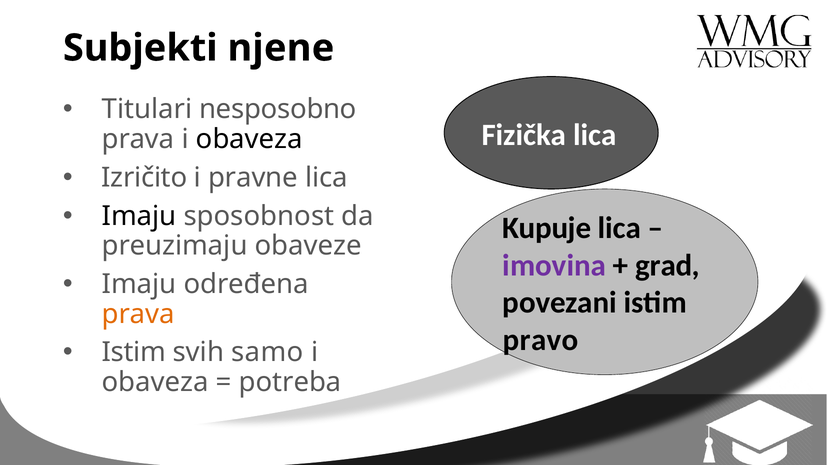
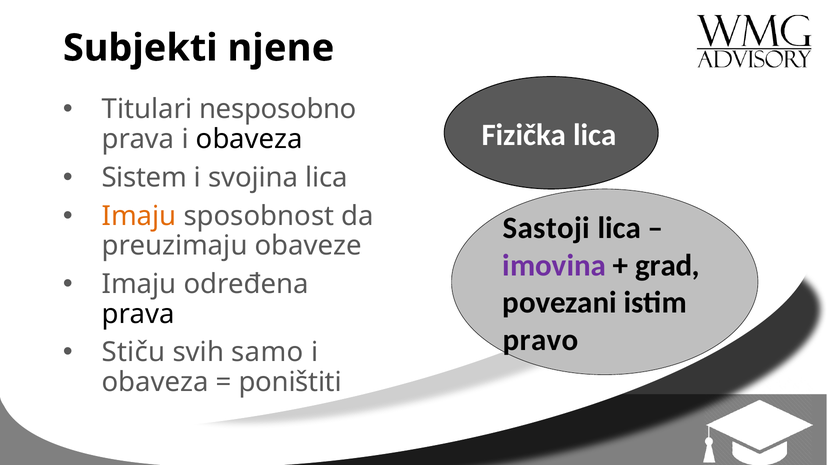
Izričito: Izričito -> Sistem (144, 178)
pravne: pravne -> svojina (253, 178)
Imaju colour: black -> orange (139, 216)
Kupuje: Kupuje -> Sastoji (546, 228)
prava colour: orange -> black (138, 314)
Istim: Istim -> Stiču (134, 352)
potreba: potreba -> poništiti (290, 382)
